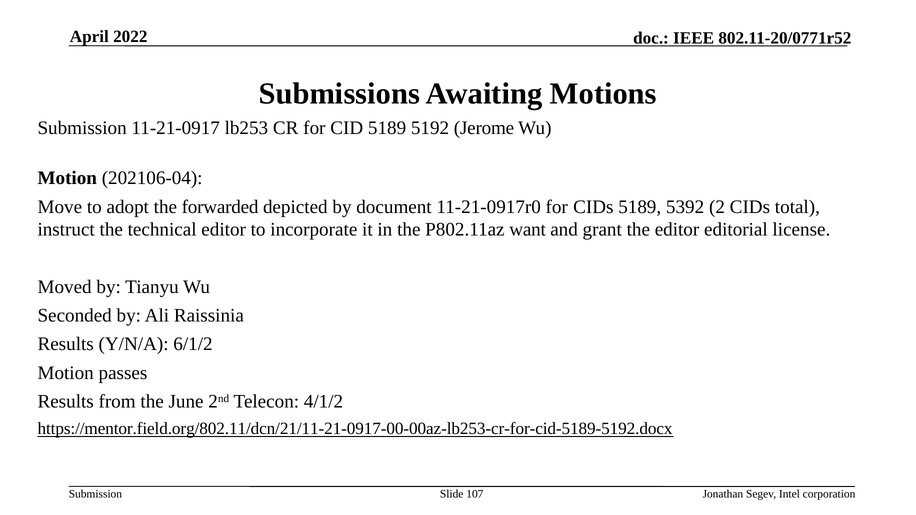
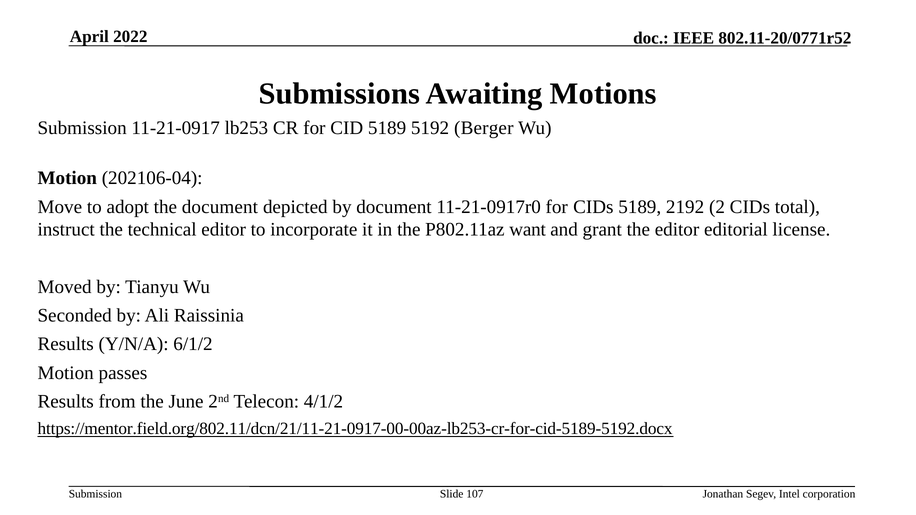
Jerome: Jerome -> Berger (484, 128)
the forwarded: forwarded -> document (220, 207)
5392: 5392 -> 2192 (685, 207)
